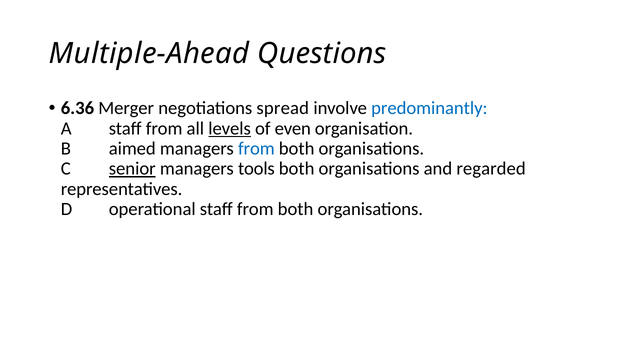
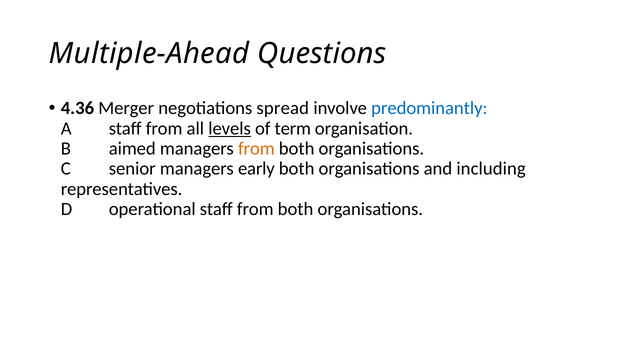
6.36: 6.36 -> 4.36 (77, 108)
even: even -> term (293, 128)
from colour: blue -> orange (256, 149)
senior underline: present -> none (132, 169)
tools: tools -> early (256, 169)
regarded: regarded -> including (491, 169)
